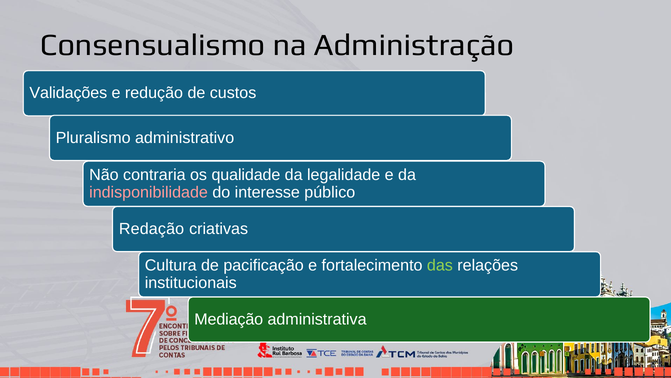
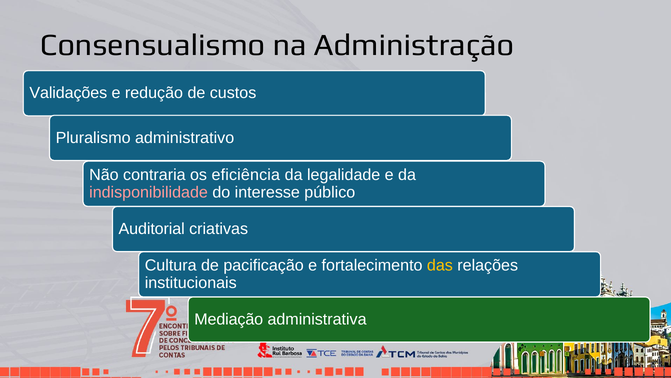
qualidade: qualidade -> eficiência (246, 175)
Redação: Redação -> Auditorial (152, 229)
das colour: light green -> yellow (440, 265)
